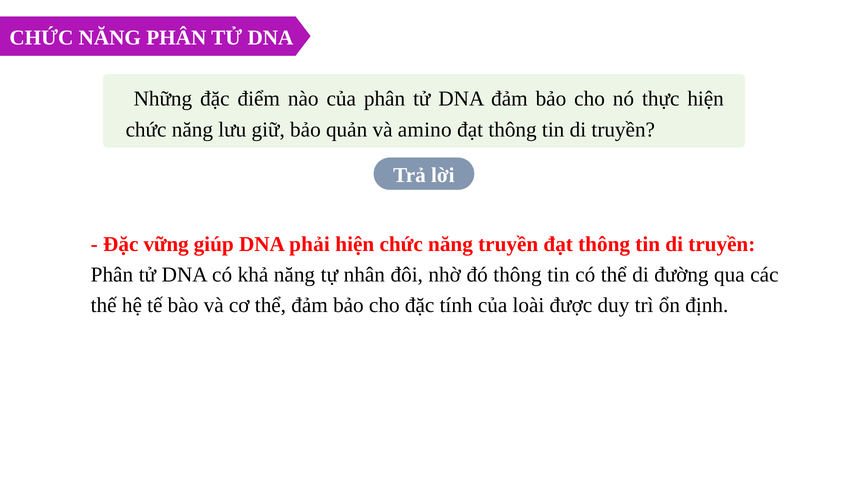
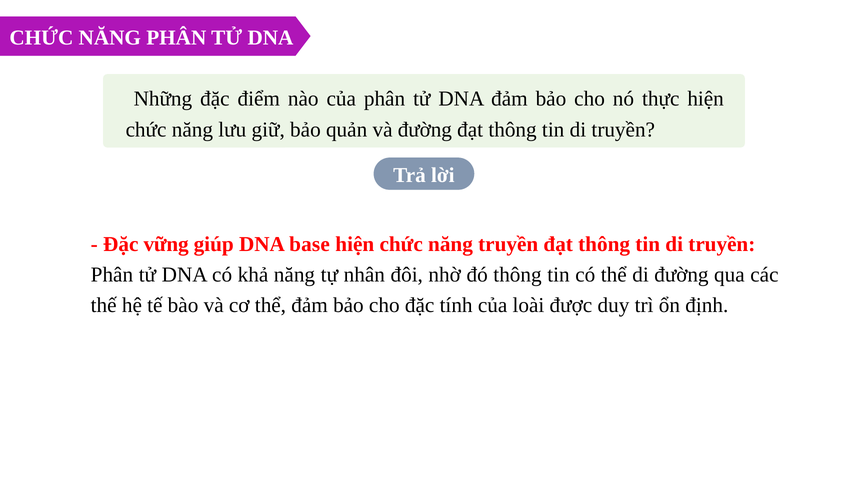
và amino: amino -> đường (425, 130)
phải: phải -> base (310, 244)
